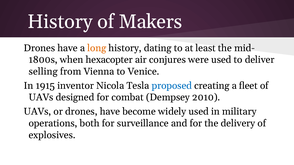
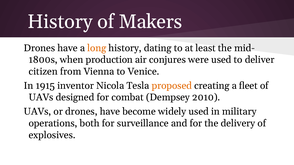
hexacopter: hexacopter -> production (109, 60)
selling: selling -> citizen (43, 72)
proposed colour: blue -> orange (172, 86)
